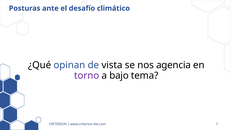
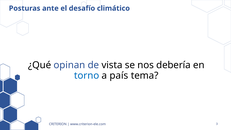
agencia: agencia -> debería (173, 65)
torno colour: purple -> blue (87, 76)
bajo: bajo -> país (119, 76)
